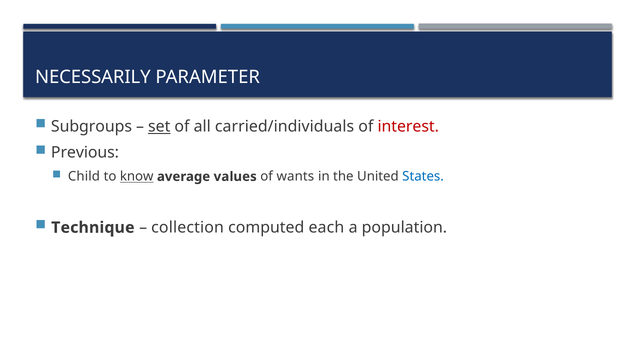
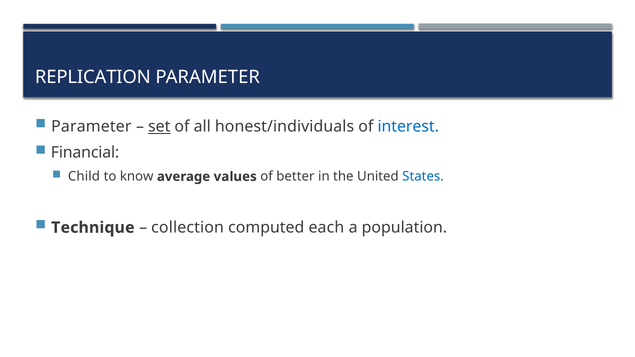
NECESSARILY: NECESSARILY -> REPLICATION (93, 77)
Subgroups: Subgroups -> Parameter (91, 127)
carried/individuals: carried/individuals -> honest/individuals (285, 127)
interest colour: red -> blue (408, 127)
Previous: Previous -> Financial (85, 153)
know underline: present -> none (137, 177)
wants: wants -> better (295, 177)
